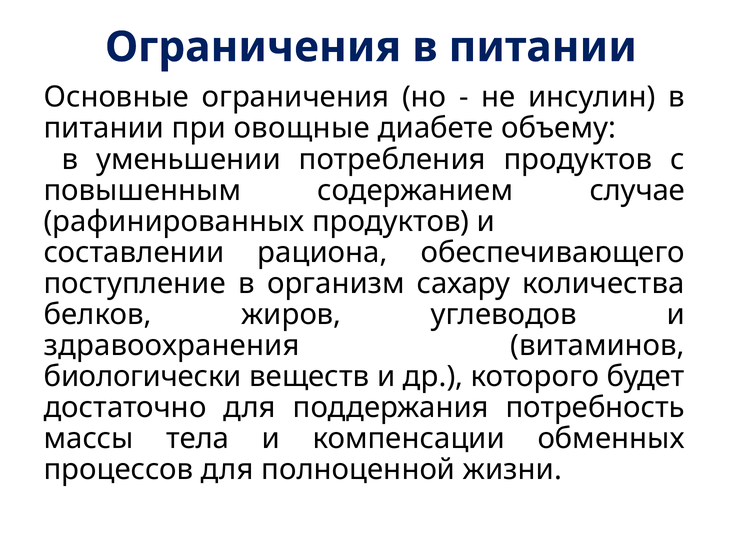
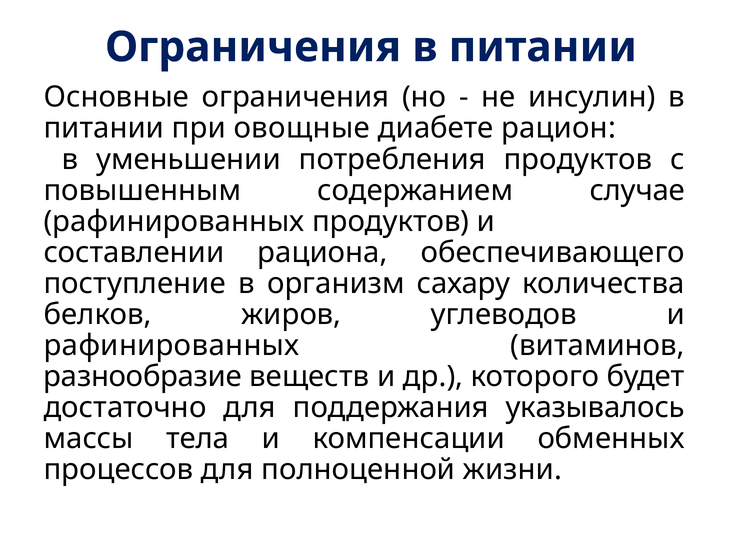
объему: объему -> рацион (559, 128)
здравоохранения: здравоохранения -> рафинированных (172, 345)
биологически: биологически -> разнообразие (143, 376)
потребность: потребность -> указывалось (595, 407)
